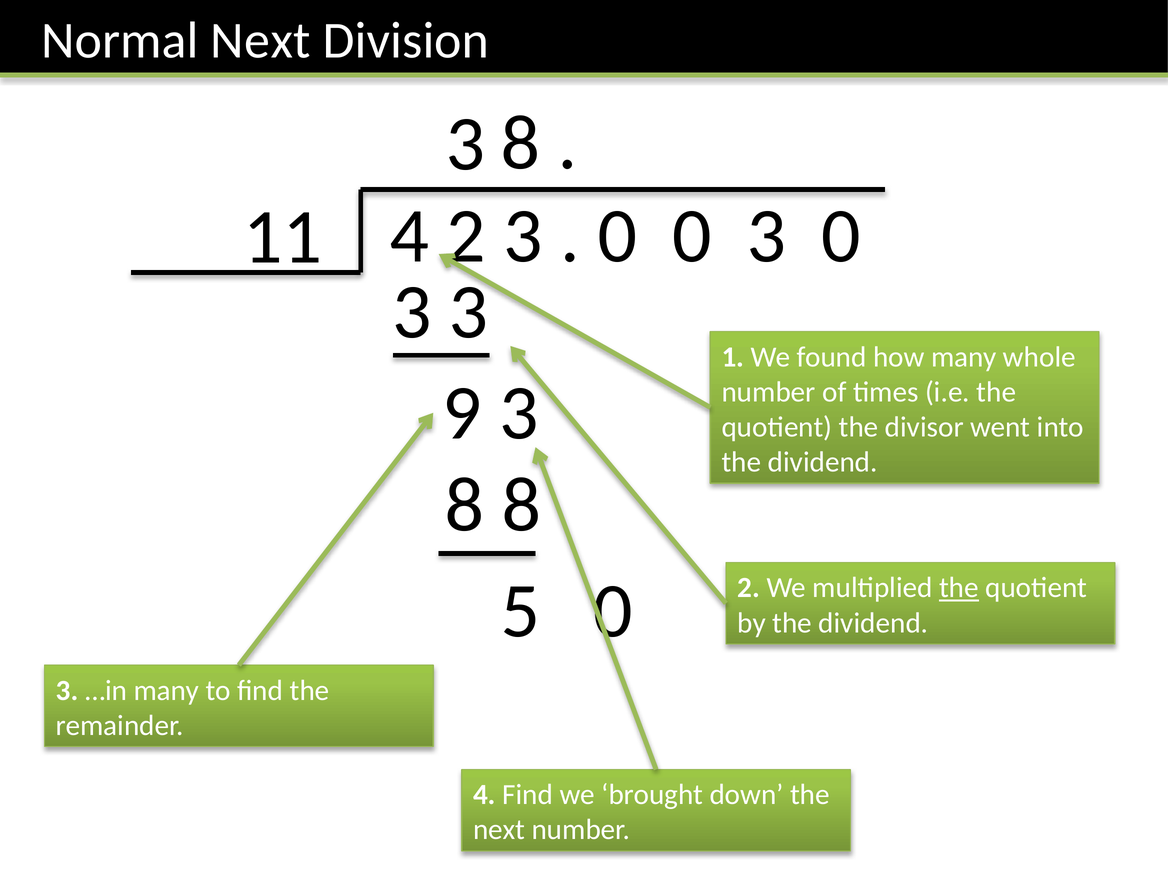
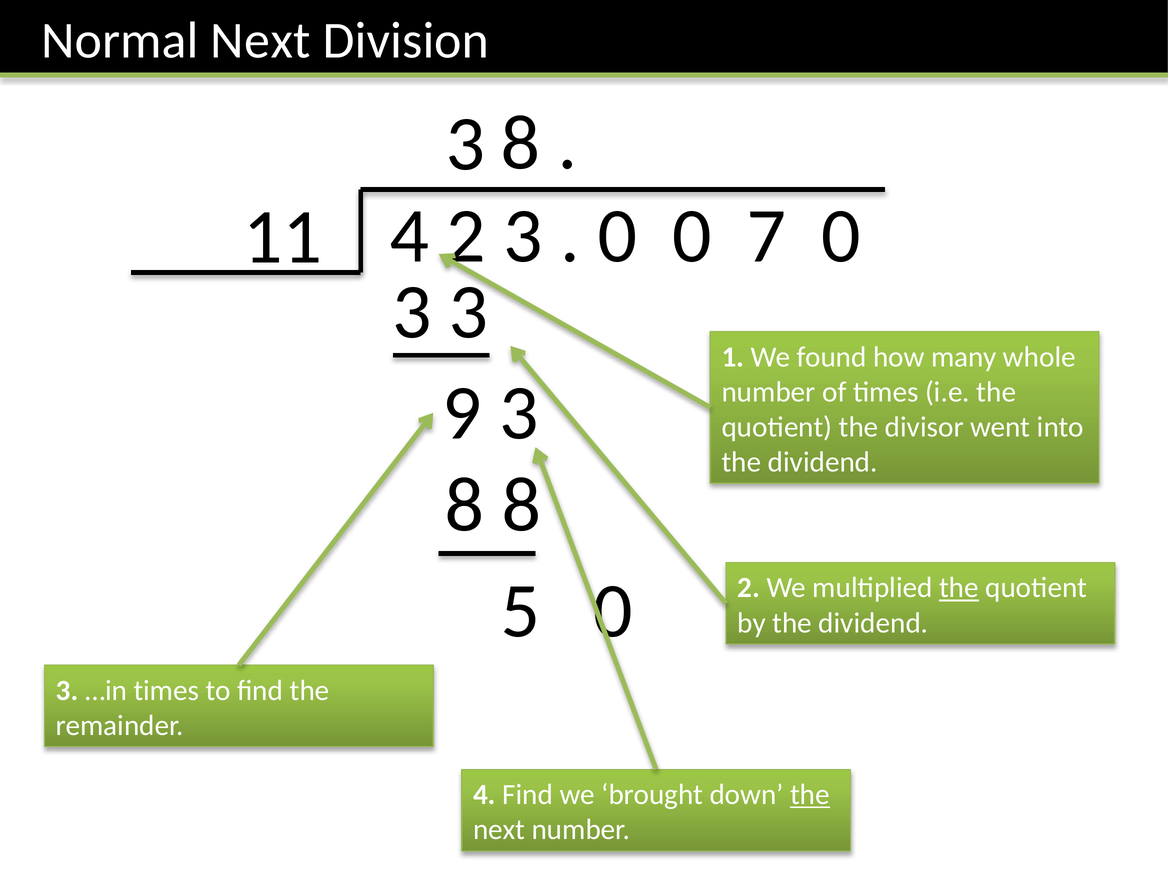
3: 3 -> 7 (766, 236)
…in many: many -> times (166, 690)
the underline: none -> present (810, 795)
